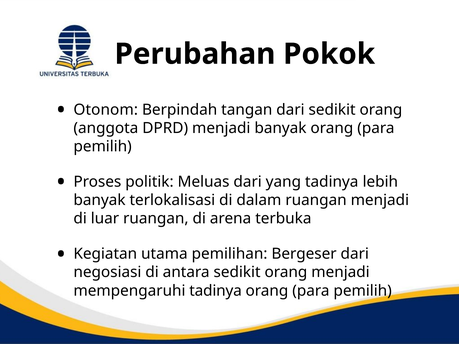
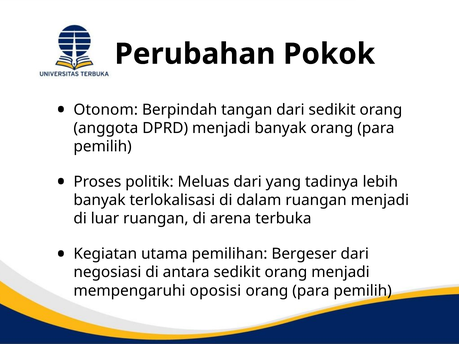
mempengaruhi tadinya: tadinya -> oposisi (215, 291)
